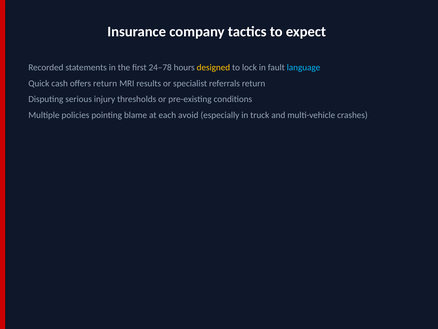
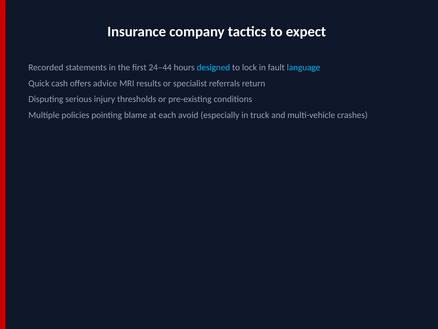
24–78: 24–78 -> 24–44 (160, 67)
designed colour: yellow -> light blue (213, 67)
offers return: return -> advice (105, 83)
